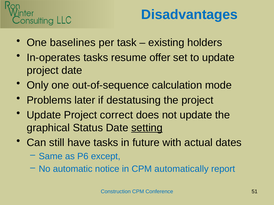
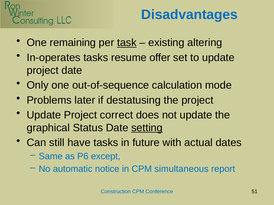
baselines: baselines -> remaining (73, 43)
task underline: none -> present (127, 43)
holders: holders -> altering (205, 43)
automatically: automatically -> simultaneous (181, 169)
